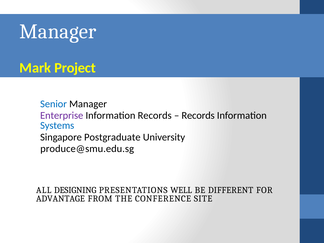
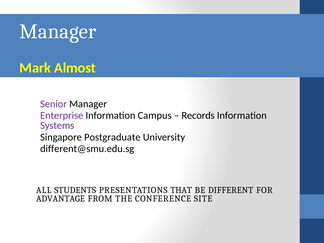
Project: Project -> Almost (75, 68)
Senior colour: blue -> purple (54, 104)
Information Records: Records -> Campus (155, 116)
Systems colour: blue -> purple (57, 125)
produce@smu.edu.sg: produce@smu.edu.sg -> different@smu.edu.sg (87, 149)
DESIGNING: DESIGNING -> STUDENTS (75, 190)
WELL: WELL -> THAT (181, 190)
